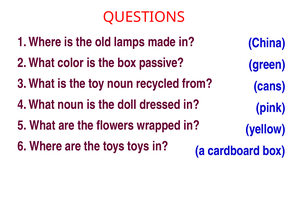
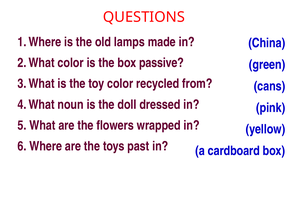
toy noun: noun -> color (120, 84)
toys toys: toys -> past (138, 146)
